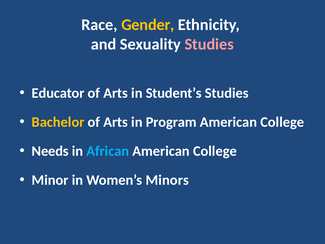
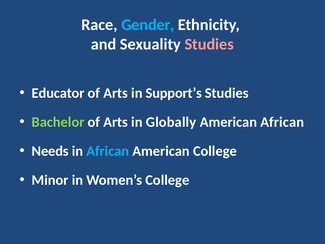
Gender colour: yellow -> light blue (148, 25)
Student’s: Student’s -> Support’s (174, 93)
Bachelor colour: yellow -> light green (58, 122)
Program: Program -> Globally (171, 122)
College: College -> African (282, 122)
Women’s Minors: Minors -> College (167, 180)
